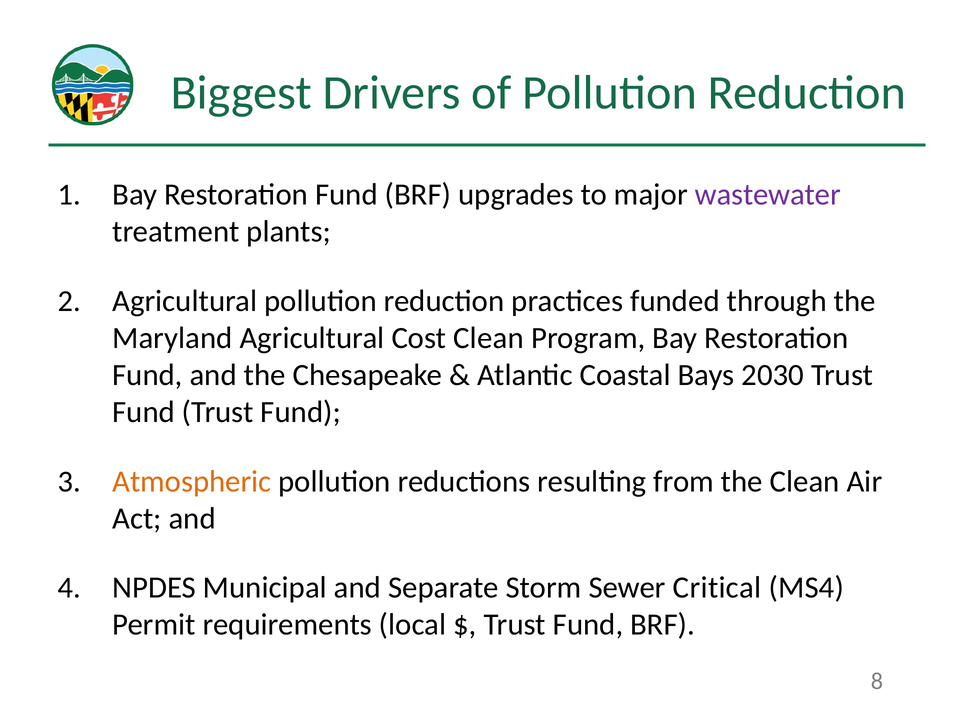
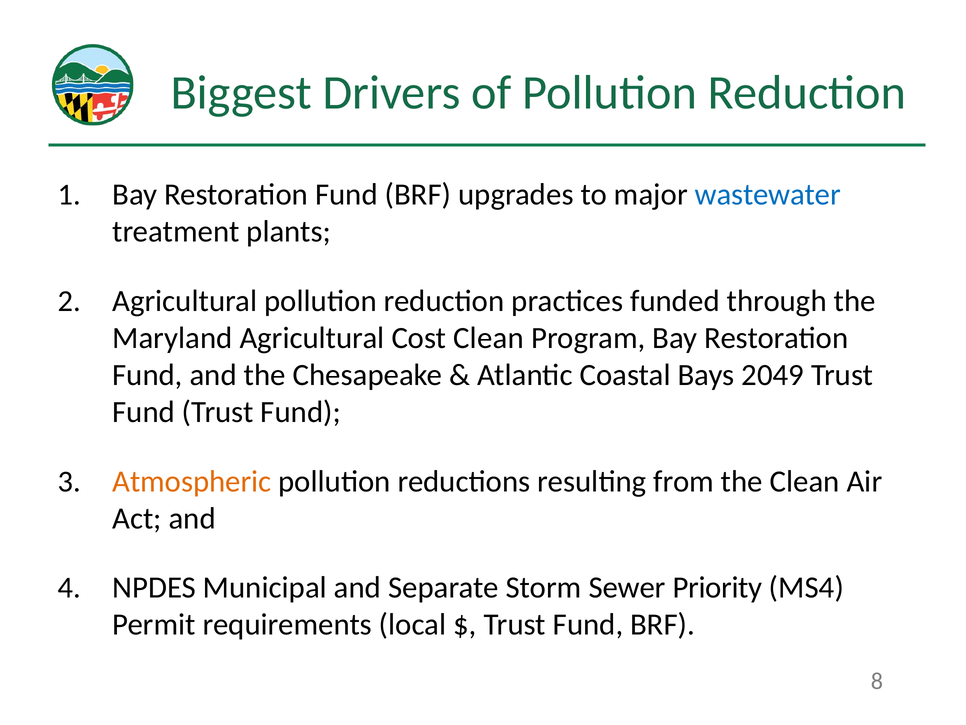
wastewater colour: purple -> blue (768, 195)
2030: 2030 -> 2049 (773, 375)
Critical: Critical -> Priority (717, 587)
